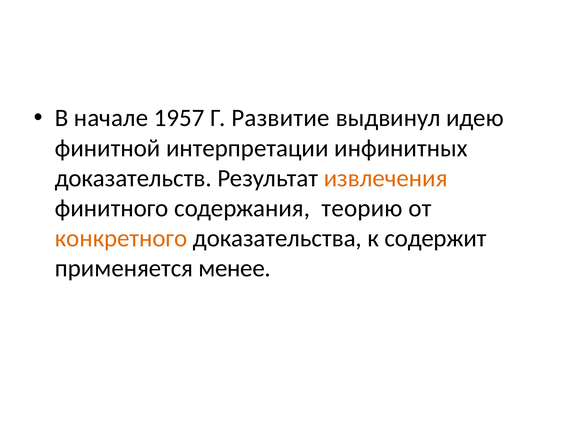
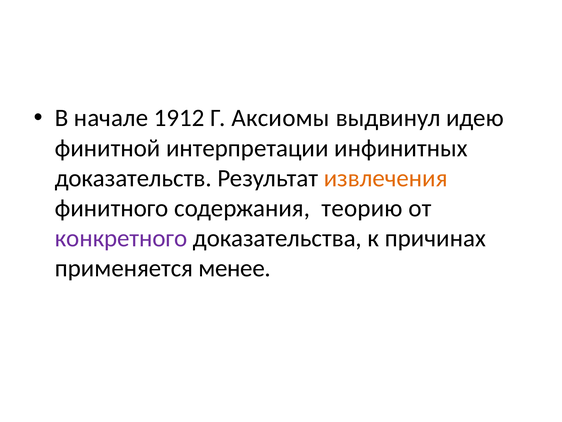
1957: 1957 -> 1912 (179, 118)
Развитие: Развитие -> Аксиомы (280, 118)
конкретного colour: orange -> purple (121, 238)
содержит: содержит -> причинах (435, 238)
